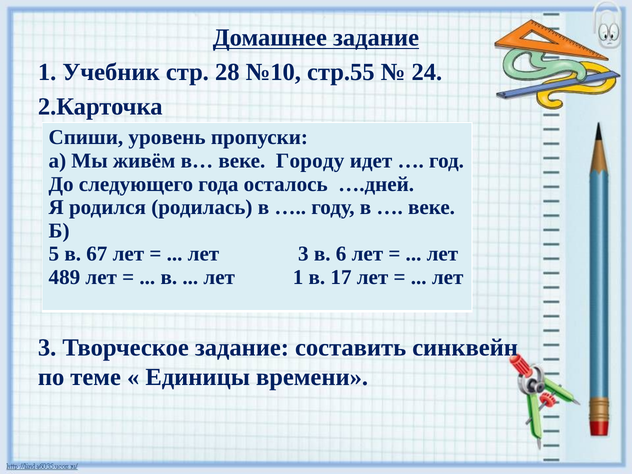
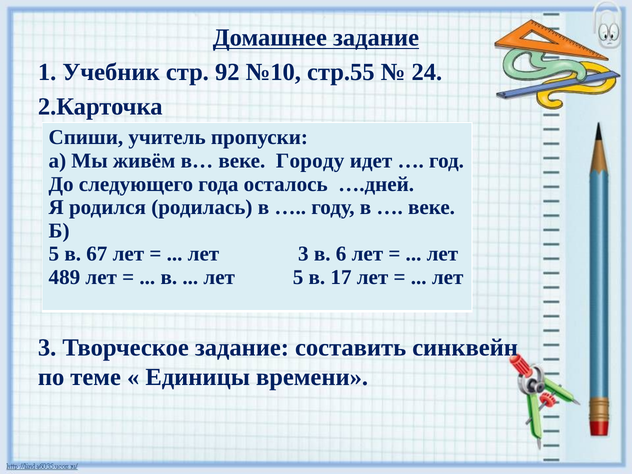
28: 28 -> 92 (227, 72)
уровень: уровень -> учитель (167, 137)
лет 1: 1 -> 5 (298, 277)
